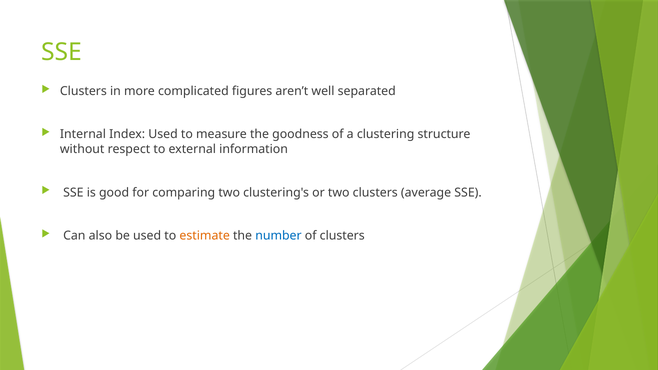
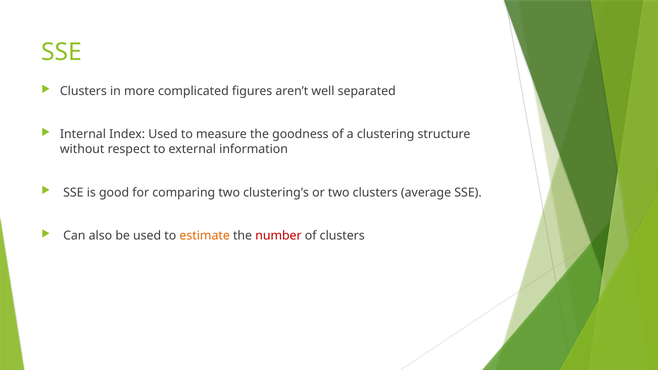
number colour: blue -> red (278, 236)
